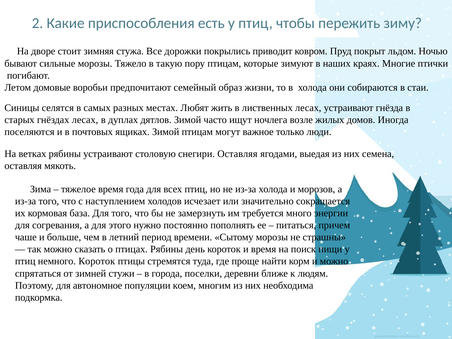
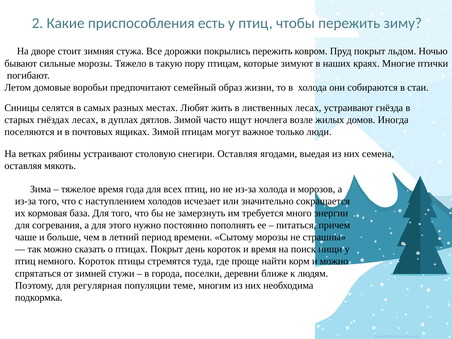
покрылись приводит: приводит -> пережить (273, 51)
птицах Рябины: Рябины -> Покрыт (167, 249)
автономное: автономное -> регулярная (98, 285)
коем: коем -> теме (184, 285)
